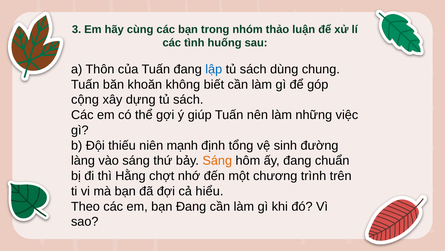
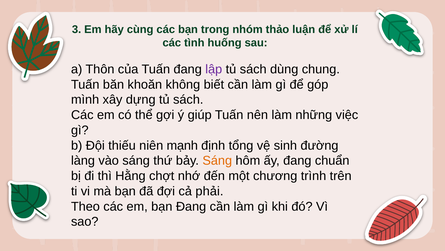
lập colour: blue -> purple (214, 69)
cộng: cộng -> mình (85, 99)
hiểu: hiểu -> phải (209, 191)
